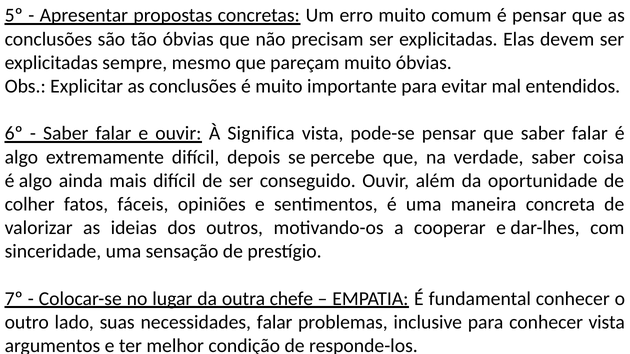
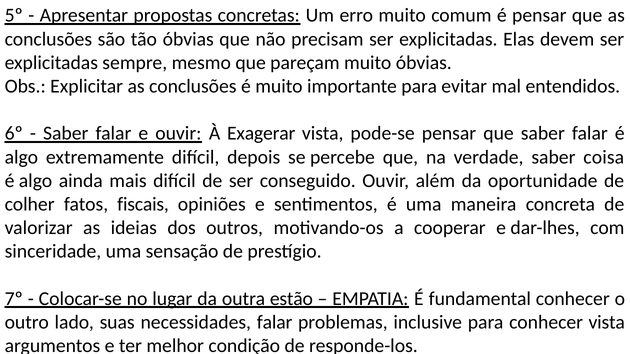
Significa: Significa -> Exagerar (261, 134)
fáceis: fáceis -> fiscais (143, 204)
chefe: chefe -> estão (291, 299)
